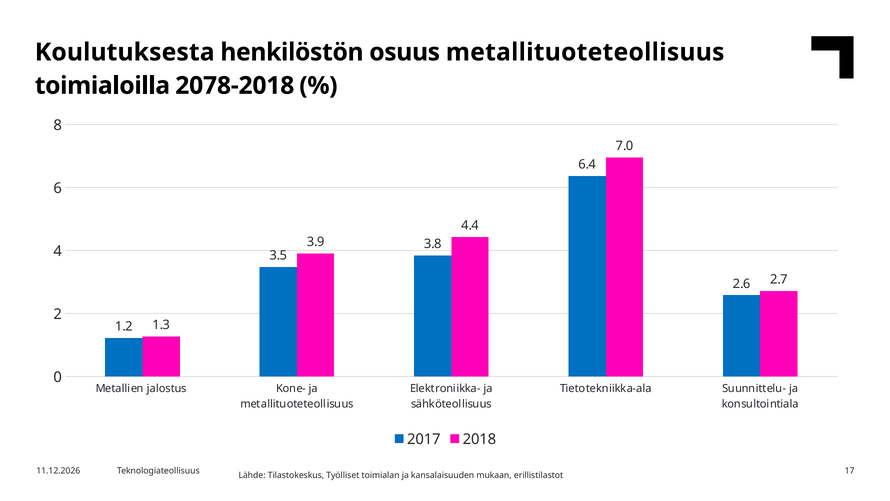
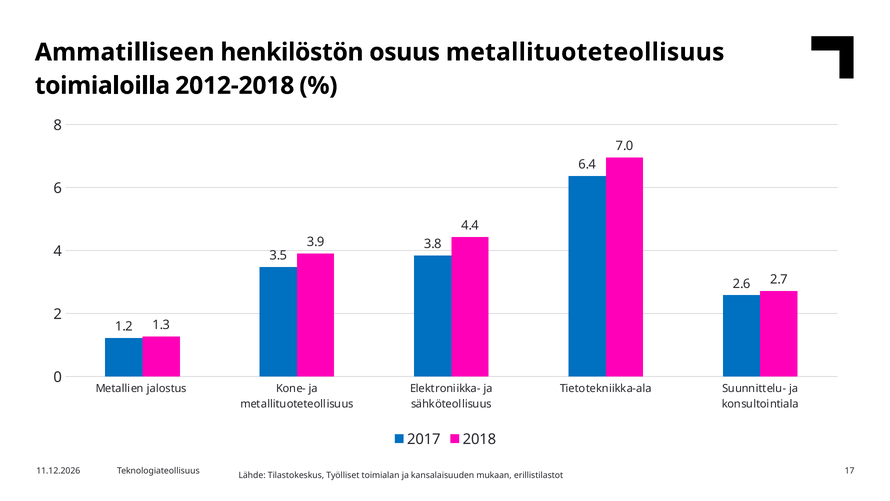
Koulutuksesta: Koulutuksesta -> Ammatilliseen (125, 52)
2078-2018: 2078-2018 -> 2012-2018 (235, 86)
